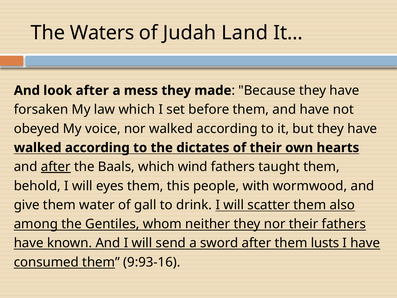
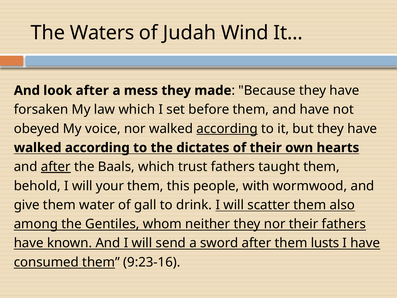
Land: Land -> Wind (245, 33)
according underline: none -> present (227, 129)
wind: wind -> trust (193, 167)
eyes: eyes -> your (110, 186)
9:93-16: 9:93-16 -> 9:23-16 (152, 262)
